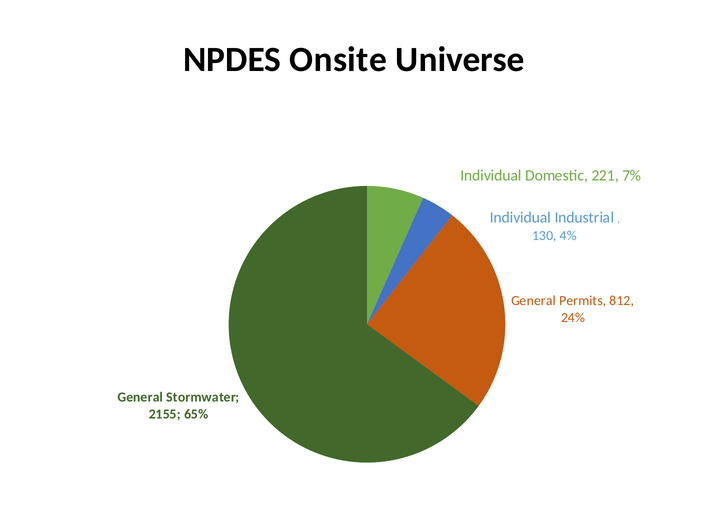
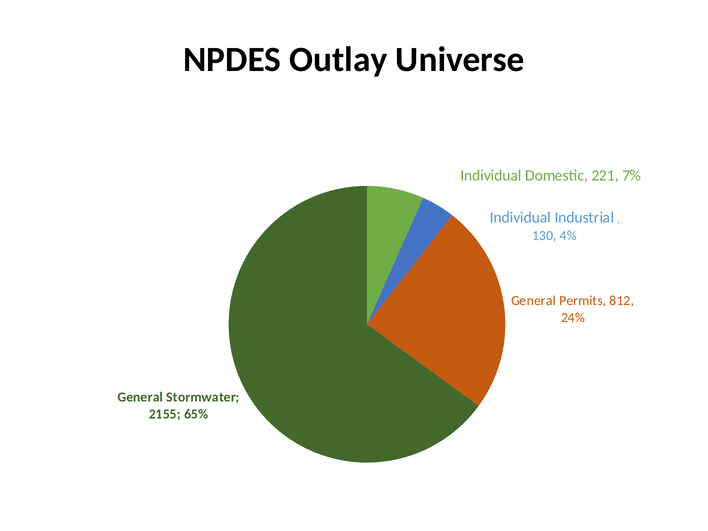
Onsite: Onsite -> Outlay (338, 60)
